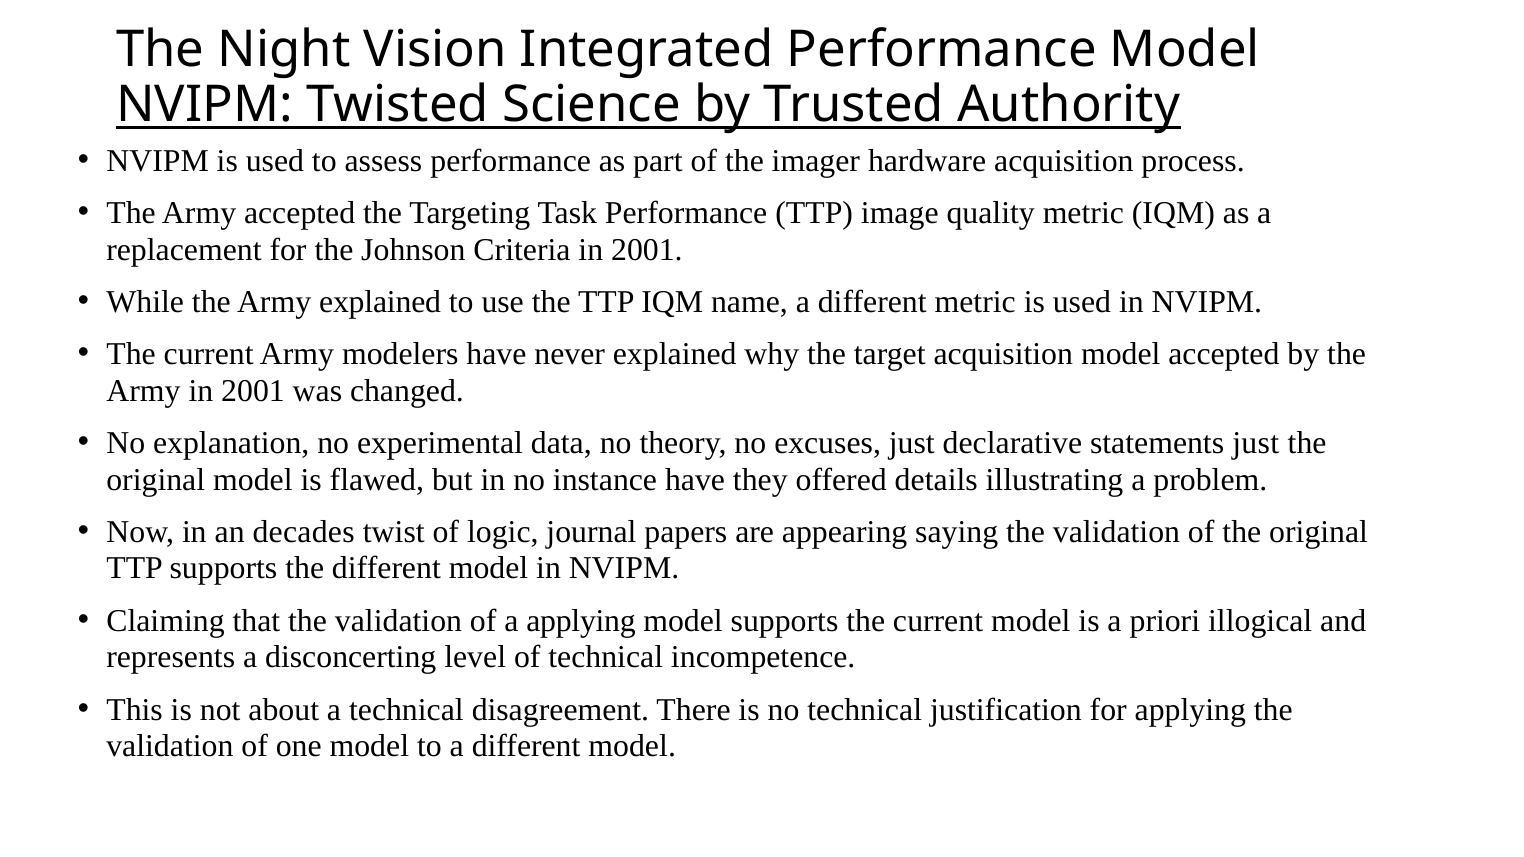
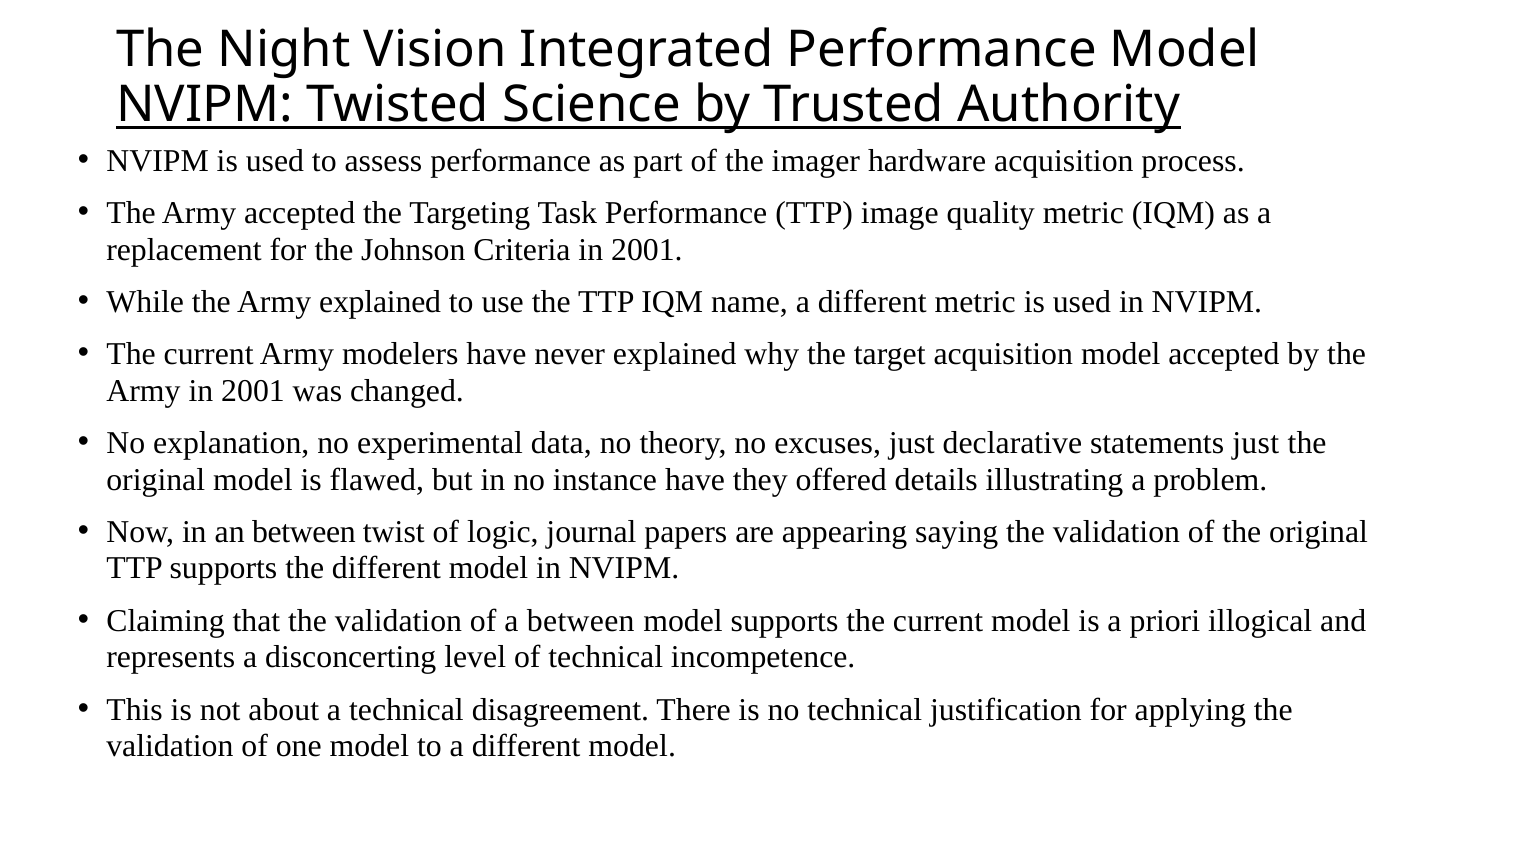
an decades: decades -> between (304, 532)
a applying: applying -> between (581, 621)
